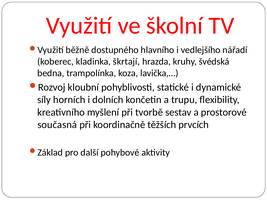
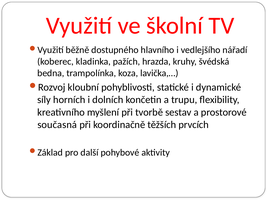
škrtají: škrtají -> pažích (126, 62)
